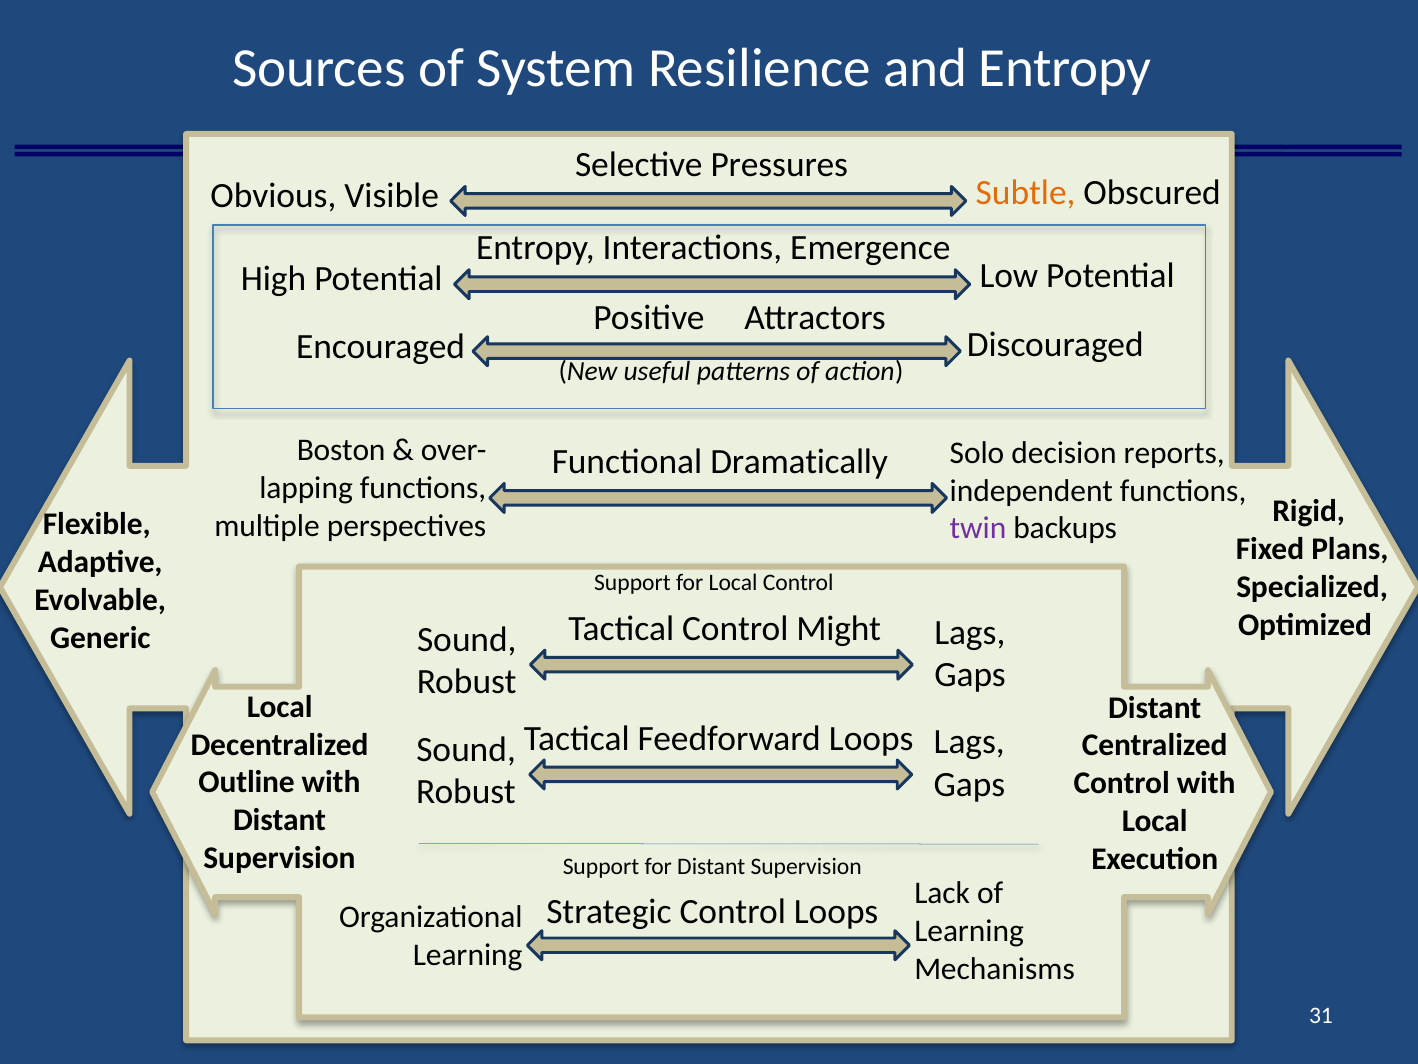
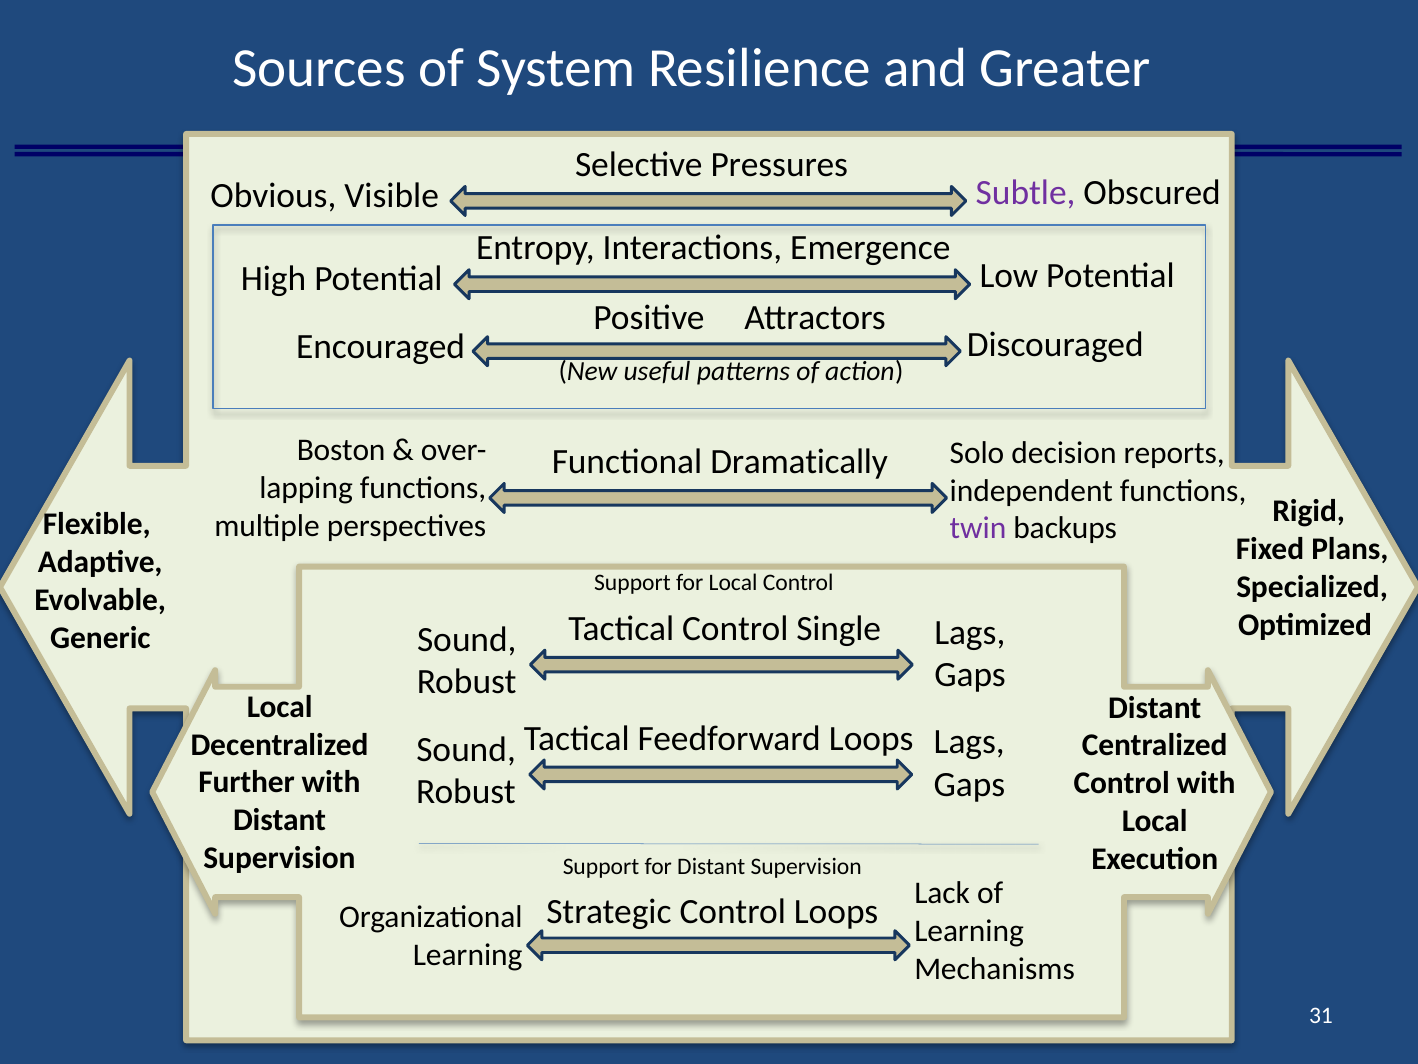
and Entropy: Entropy -> Greater (1065, 68)
Subtle colour: orange -> purple (1026, 193)
Might: Might -> Single (839, 629)
Outline: Outline -> Further (247, 782)
